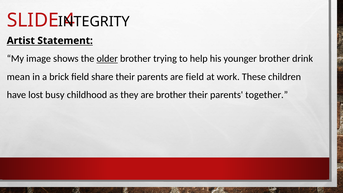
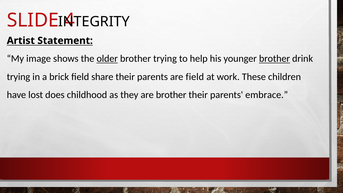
brother underline: none -> present (274, 59)
mean: mean -> trying (18, 77)
busy: busy -> does (55, 95)
together: together -> embrace (267, 95)
